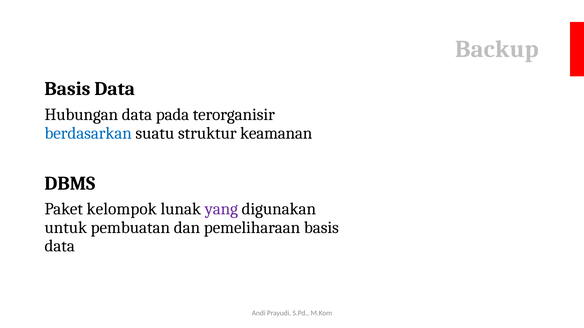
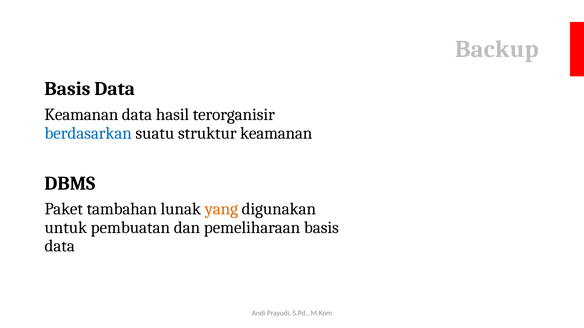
Hubungan: Hubungan -> Keamanan (81, 115)
pada: pada -> hasil (173, 115)
kelompok: kelompok -> tambahan (122, 209)
yang colour: purple -> orange (221, 209)
